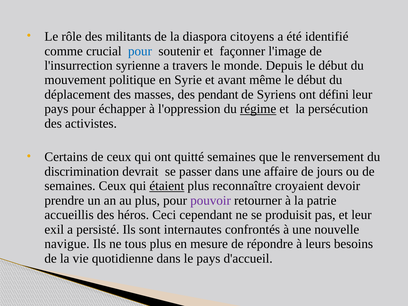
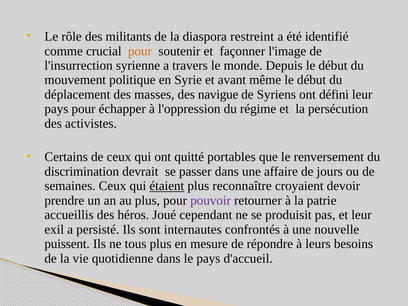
citoyens: citoyens -> restreint (252, 37)
pour colour: blue -> orange (140, 51)
pendant: pendant -> navigue (218, 95)
régime underline: present -> none (258, 109)
quitté semaines: semaines -> portables (231, 157)
Ceci: Ceci -> Joué (164, 215)
navigue: navigue -> puissent (67, 244)
